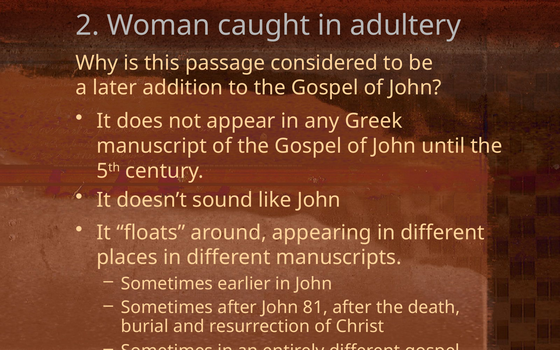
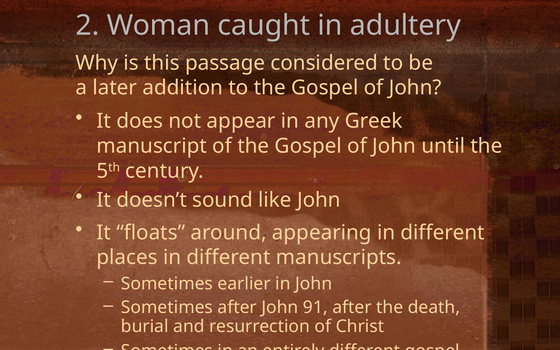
81: 81 -> 91 (315, 307)
